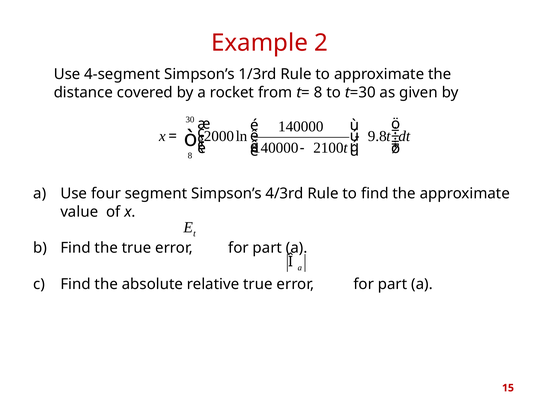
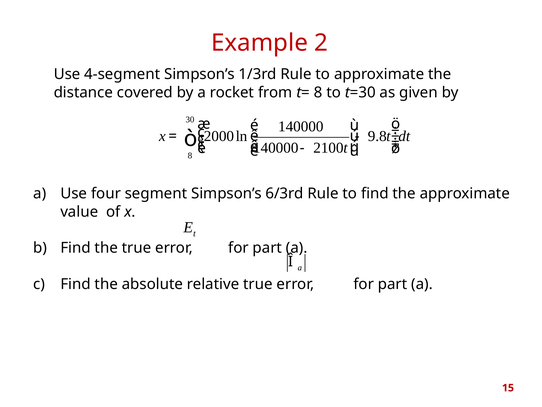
4/3rd: 4/3rd -> 6/3rd (285, 193)
